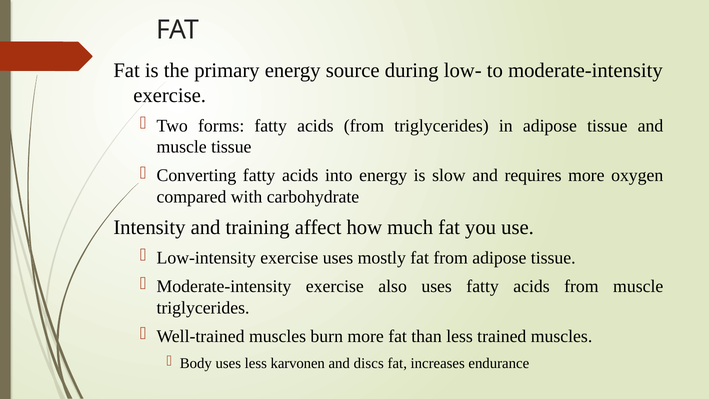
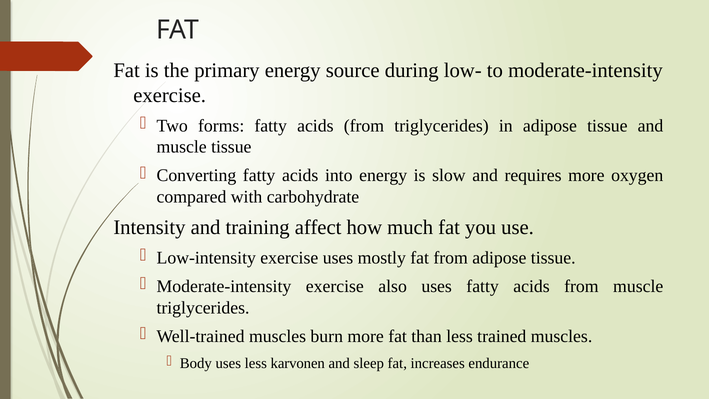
discs: discs -> sleep (369, 363)
